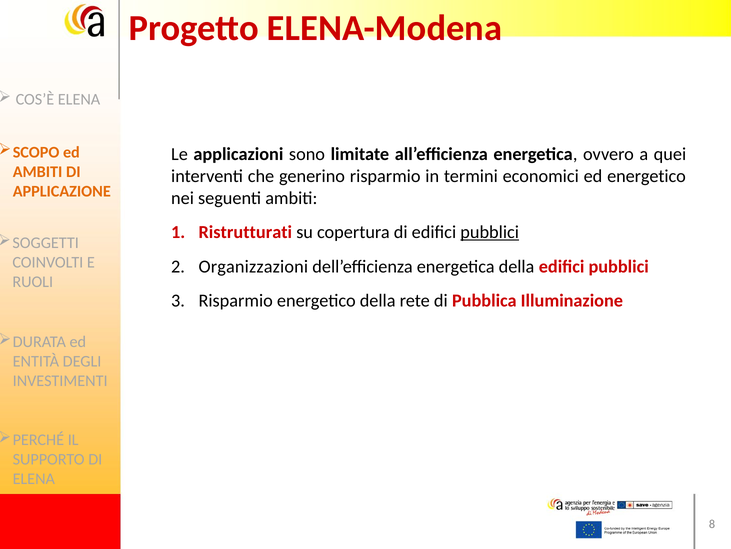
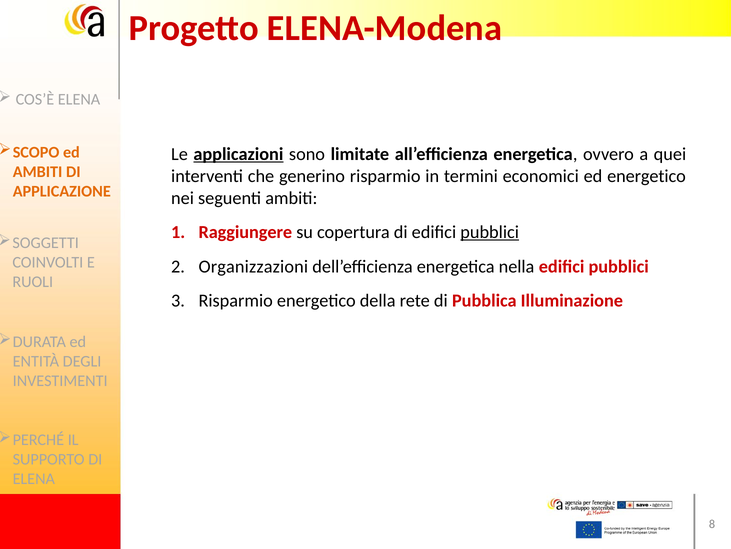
applicazioni underline: none -> present (238, 154)
Ristrutturati: Ristrutturati -> Raggiungere (245, 232)
energetica della: della -> nella (517, 266)
